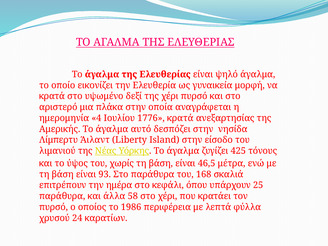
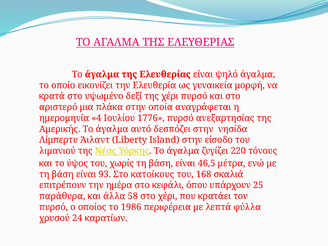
1776 κρατά: κρατά -> πυρσό (180, 118)
425: 425 -> 220 (238, 151)
Στο παράθυρα: παράθυρα -> κατοίκους (153, 174)
